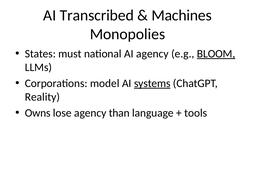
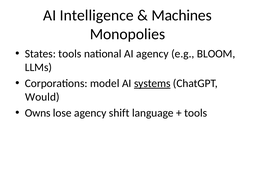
Transcribed: Transcribed -> Intelligence (97, 15)
States must: must -> tools (70, 53)
BLOOM underline: present -> none (216, 53)
Reality: Reality -> Would (42, 97)
than: than -> shift (119, 112)
